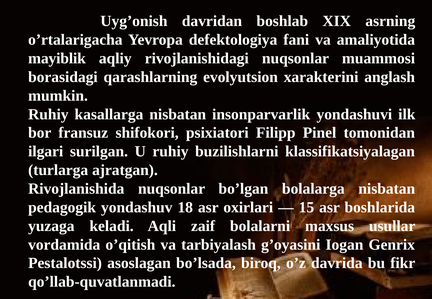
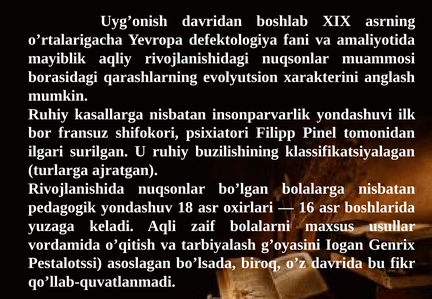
buzilishlarni: buzilishlarni -> buzilishining (237, 152)
15: 15 -> 16 (306, 207)
